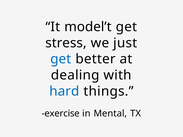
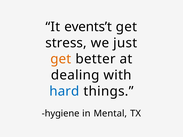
model’t: model’t -> events’t (88, 27)
get colour: blue -> orange (61, 59)
exercise: exercise -> hygiene (61, 114)
